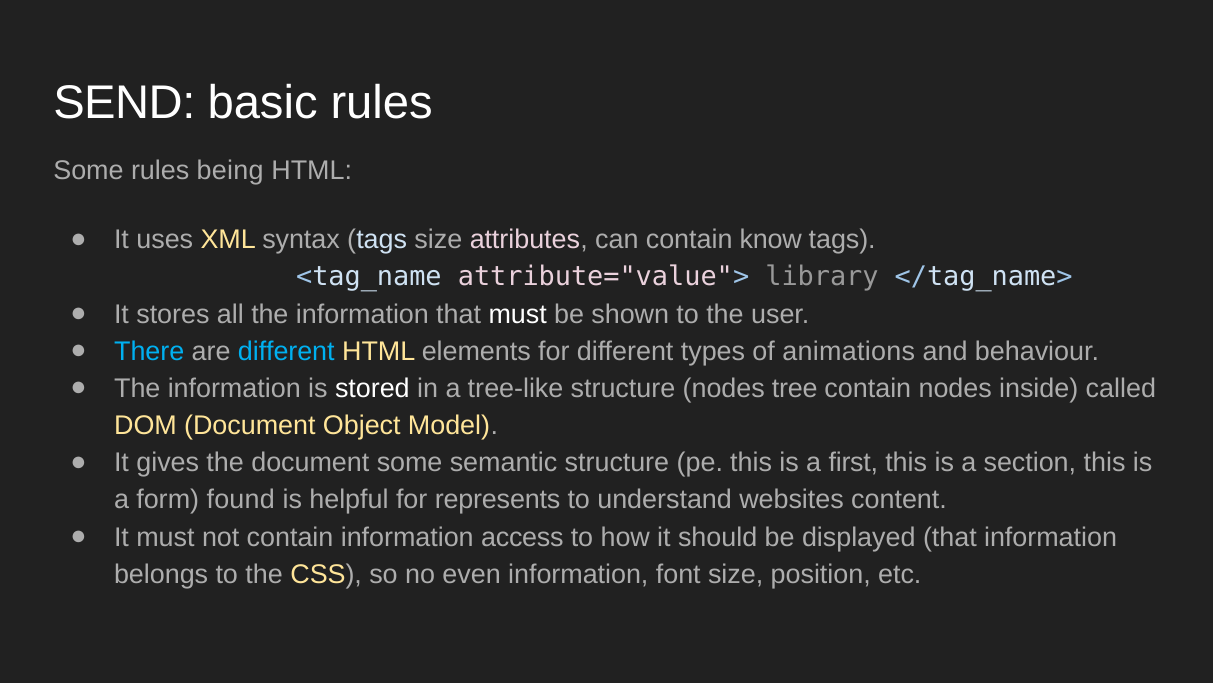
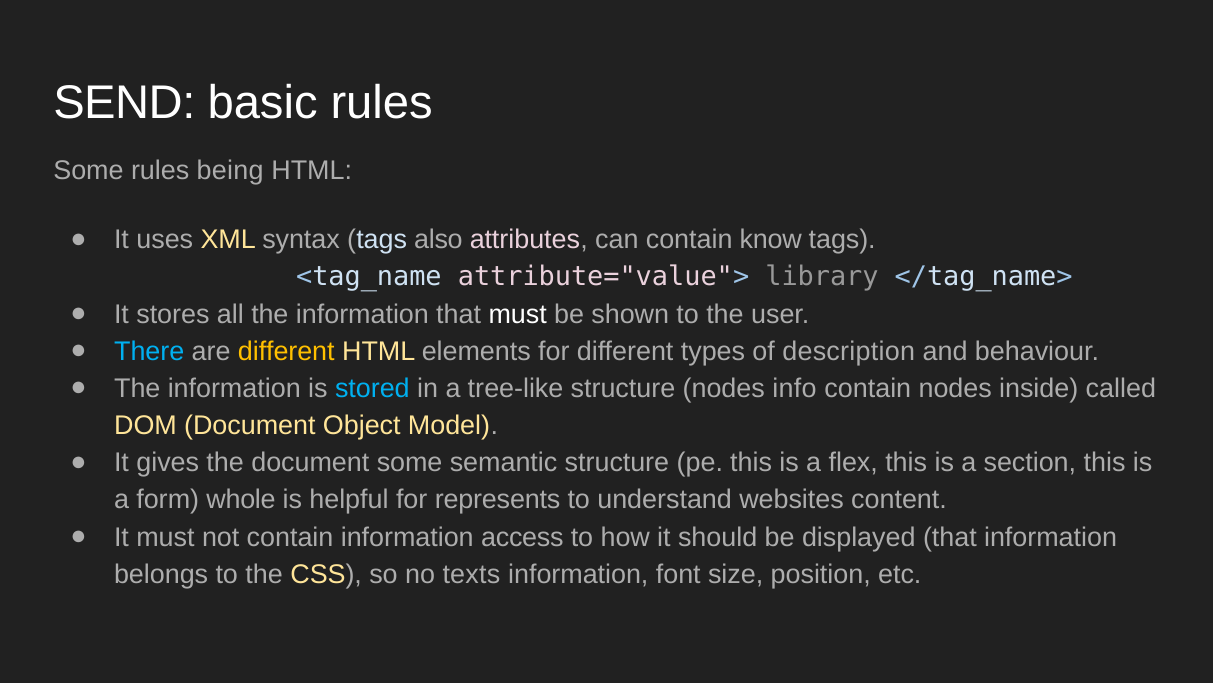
tags size: size -> also (438, 239)
different colour: light blue -> yellow (286, 351)
animations: animations -> description (849, 351)
stored colour: white -> light blue (372, 388)
tree: tree -> info (794, 388)
first: first -> flex (853, 462)
found: found -> whole (241, 500)
even: even -> texts (471, 574)
